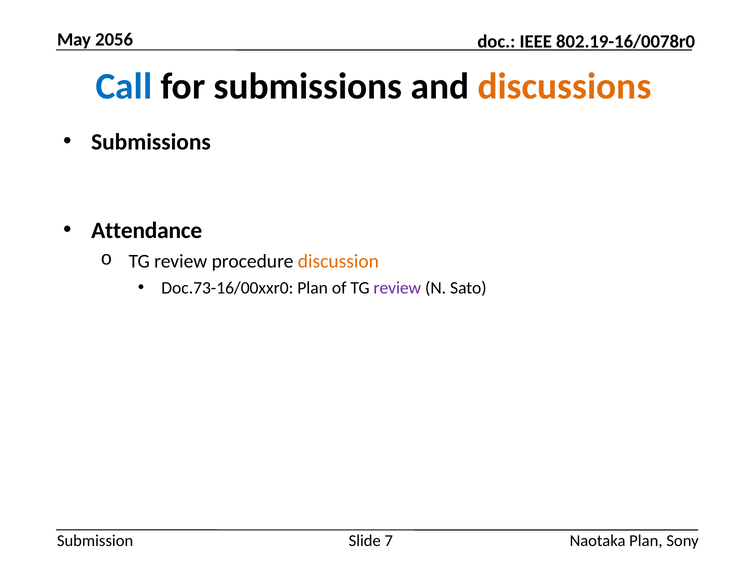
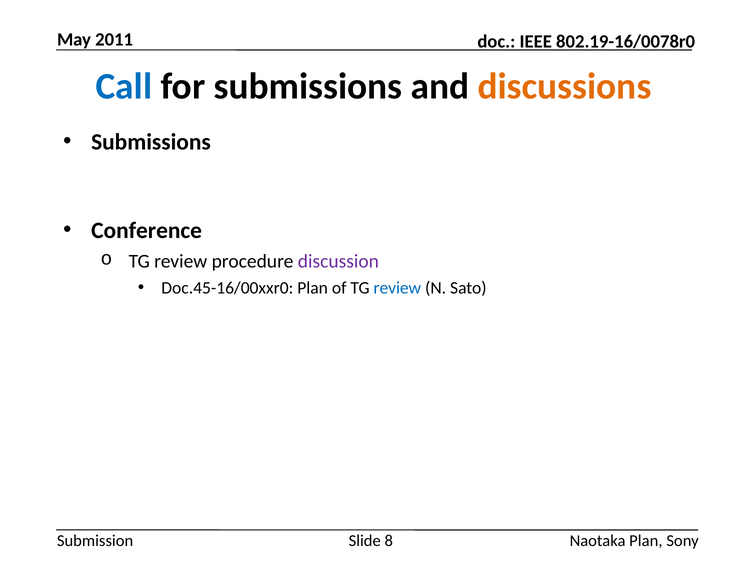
2056: 2056 -> 2011 (114, 40)
Attendance: Attendance -> Conference (147, 231)
discussion colour: orange -> purple (338, 261)
Doc.73-16/00xxr0: Doc.73-16/00xxr0 -> Doc.45-16/00xxr0 (227, 288)
review colour: purple -> blue (397, 288)
7: 7 -> 8 (389, 541)
